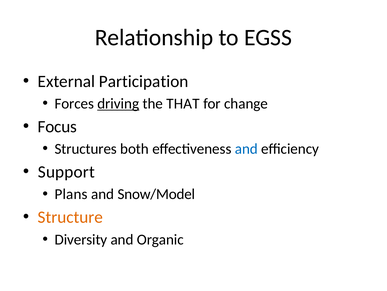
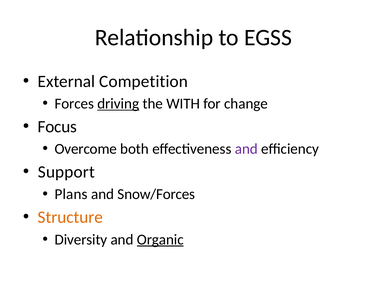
Participation: Participation -> Competition (144, 81)
THAT: THAT -> WITH (183, 103)
Structures: Structures -> Overcome (86, 149)
and colour: blue -> purple (246, 149)
Snow/Model: Snow/Model -> Snow/Forces (156, 194)
Organic underline: none -> present (160, 239)
